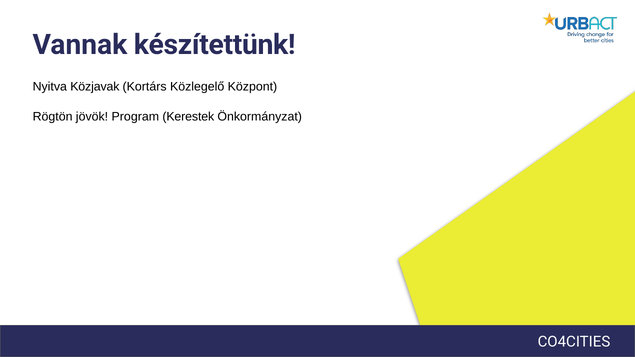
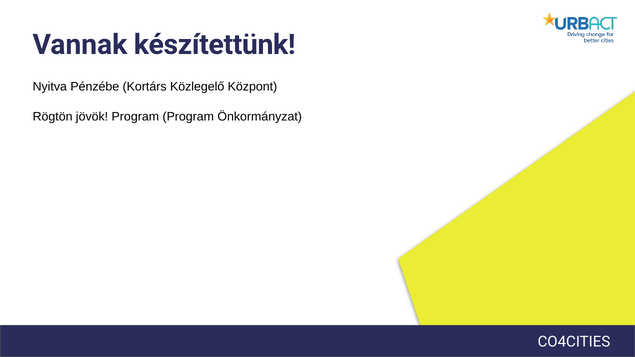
Közjavak: Közjavak -> Pénzébe (95, 87)
Program Kerestek: Kerestek -> Program (188, 116)
